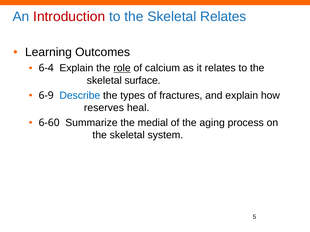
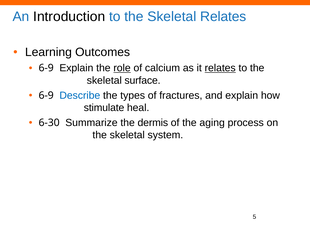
Introduction colour: red -> black (69, 17)
6-4: 6-4 -> 6-9 (46, 68)
relates underline: none -> present (220, 68)
reserves: reserves -> stimulate (104, 108)
6-60: 6-60 -> 6-30 (49, 123)
medial: medial -> dermis (153, 123)
